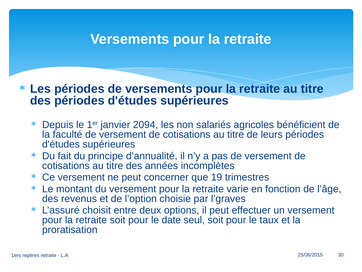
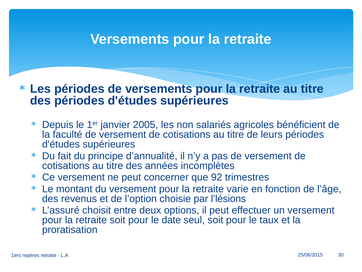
2094: 2094 -> 2005 (146, 125)
19: 19 -> 92 (217, 177)
l’graves: l’graves -> l’lésions (228, 198)
